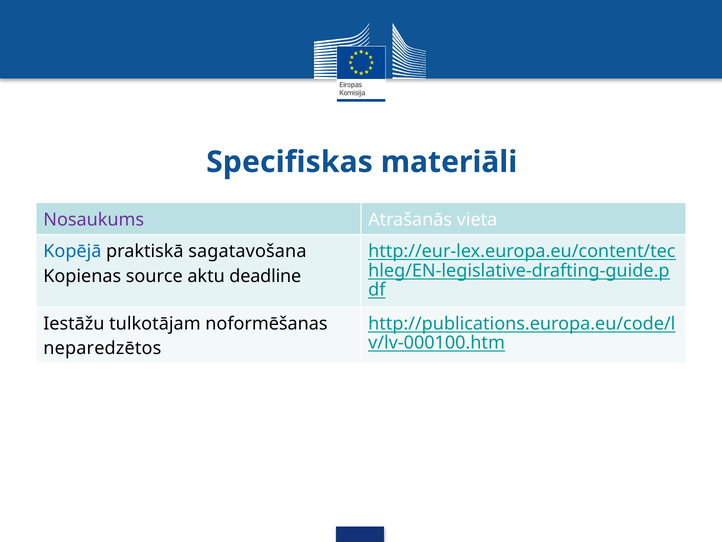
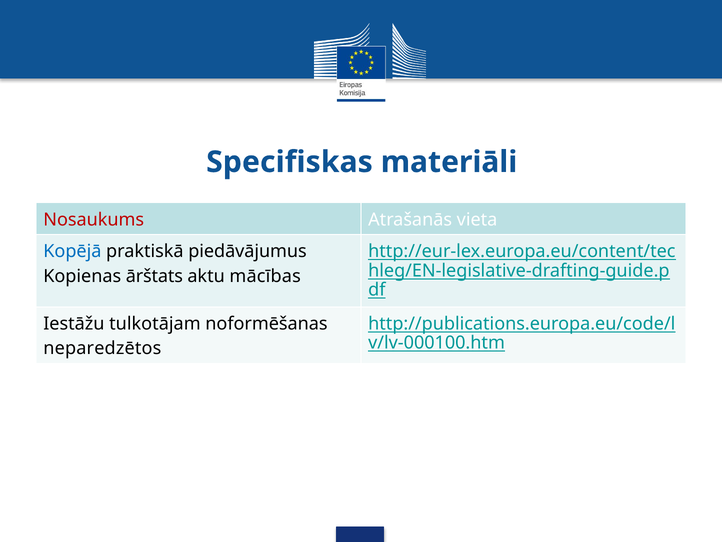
Nosaukums colour: purple -> red (94, 219)
sagatavošana: sagatavošana -> piedāvājumus (247, 251)
source: source -> ārštats (154, 276)
deadline: deadline -> mācības (265, 276)
